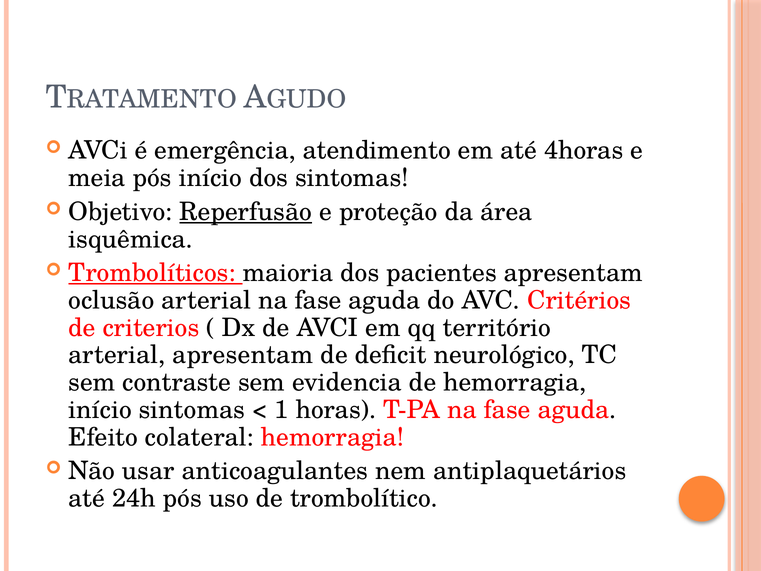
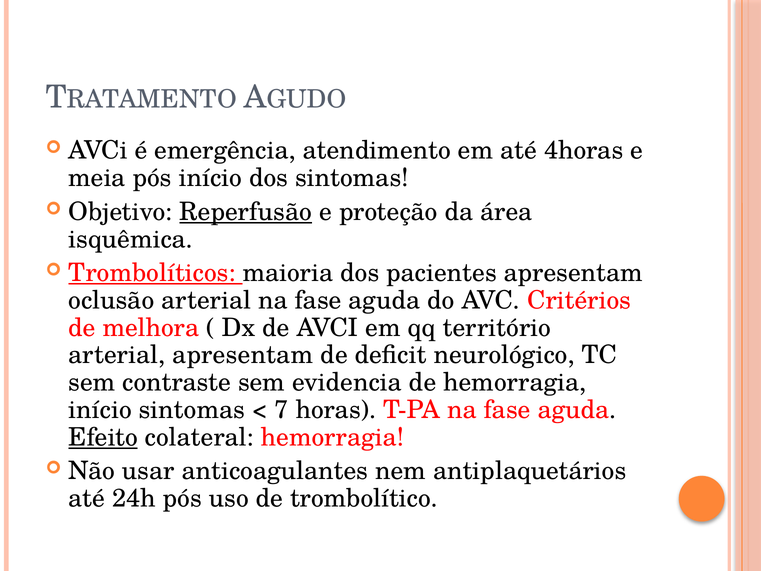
criterios: criterios -> melhora (151, 328)
1: 1 -> 7 (282, 410)
Efeito underline: none -> present (103, 437)
